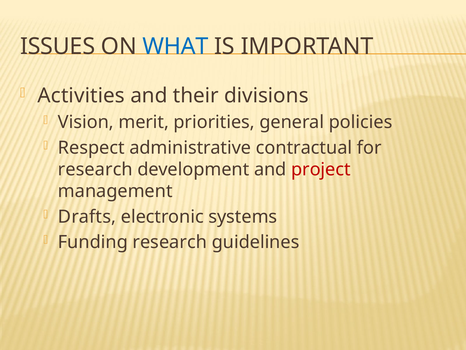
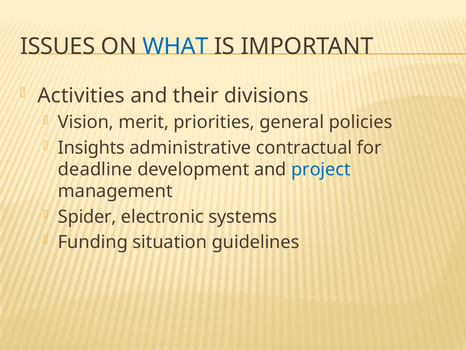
Respect: Respect -> Insights (91, 148)
research: research -> deadline (95, 169)
project colour: red -> blue (321, 169)
Drafts: Drafts -> Spider (87, 216)
Funding research: research -> situation (170, 242)
